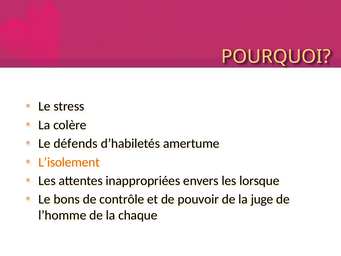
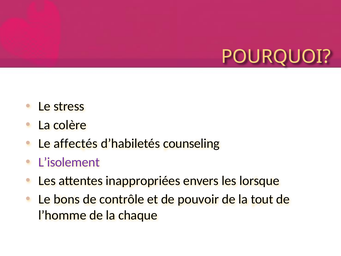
défends: défends -> affectés (76, 143)
amertume: amertume -> counseling (191, 143)
L’isolement colour: orange -> purple (69, 162)
juge: juge -> tout (262, 199)
